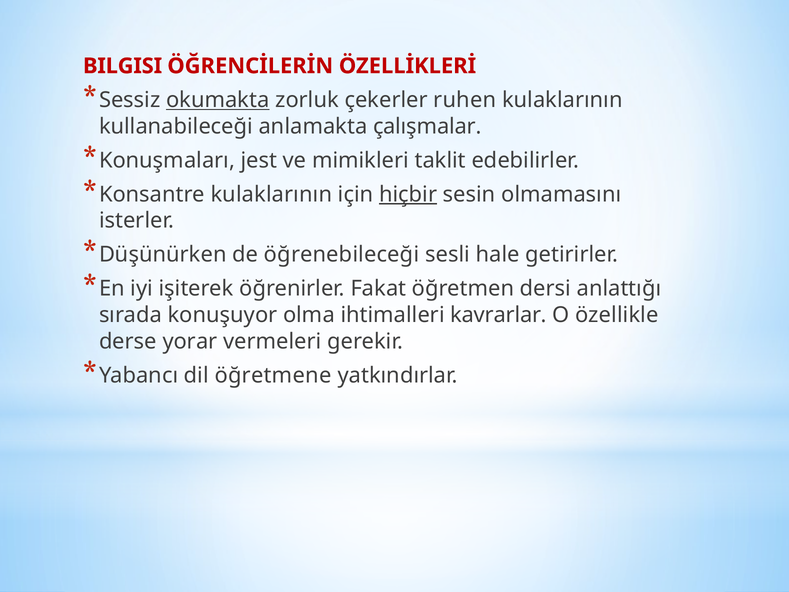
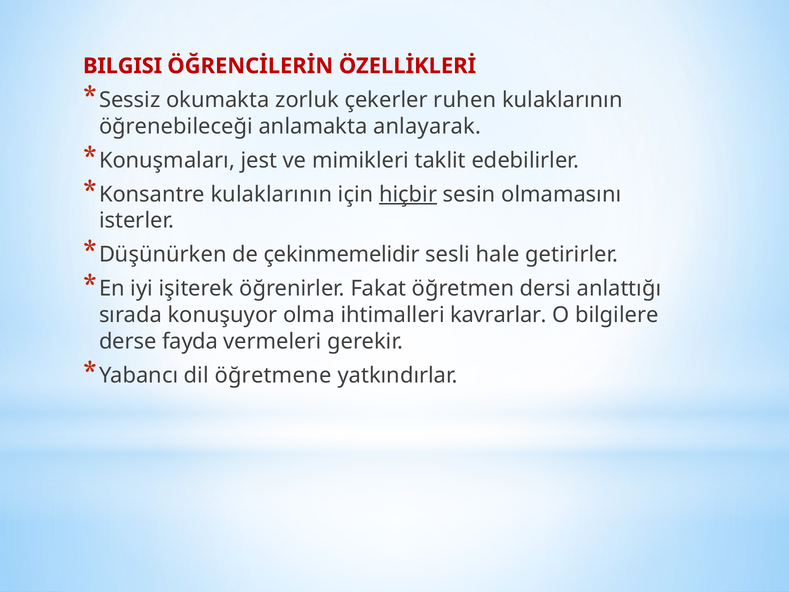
okumakta underline: present -> none (218, 100)
kullanabileceği: kullanabileceği -> öğrenebileceği (176, 126)
çalışmalar: çalışmalar -> anlayarak (427, 126)
öğrenebileceği: öğrenebileceği -> çekinmemelidir (342, 255)
özellikle: özellikle -> bilgilere (617, 315)
yorar: yorar -> fayda (190, 341)
